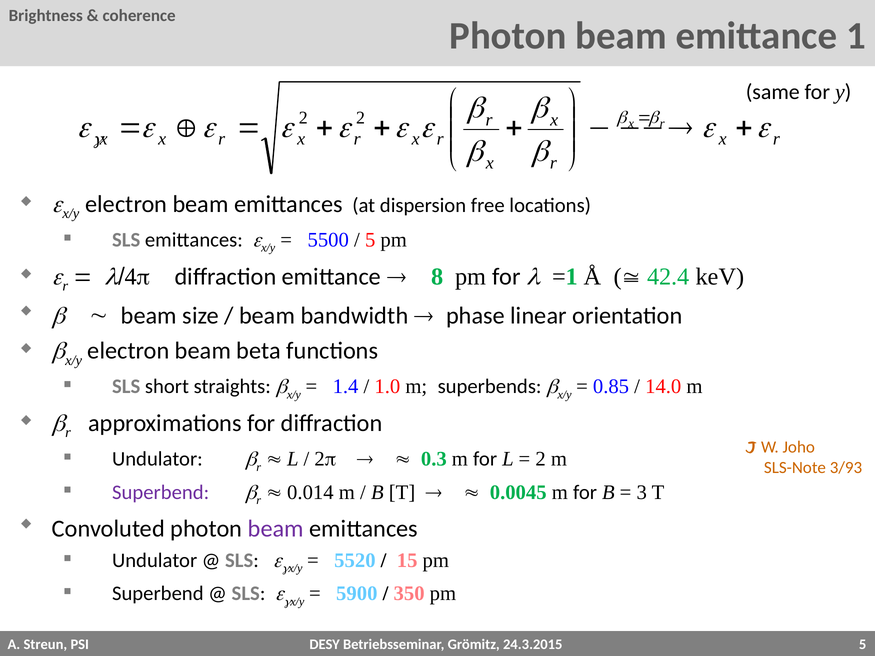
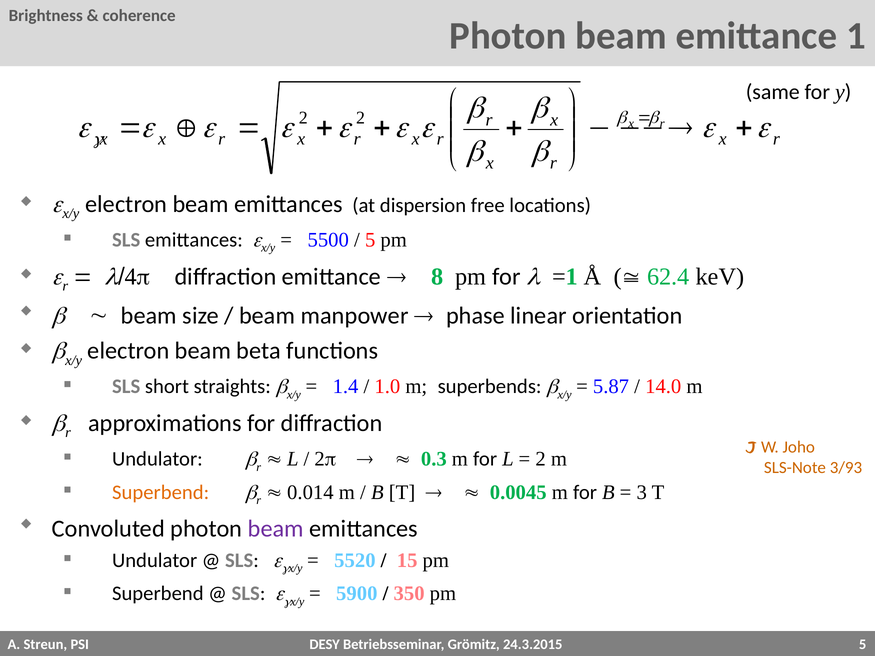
42.4: 42.4 -> 62.4 (668, 277)
bandwidth: bandwidth -> manpower (355, 316)
0.85: 0.85 -> 5.87 (611, 387)
Superbend colour: purple -> orange (161, 492)
